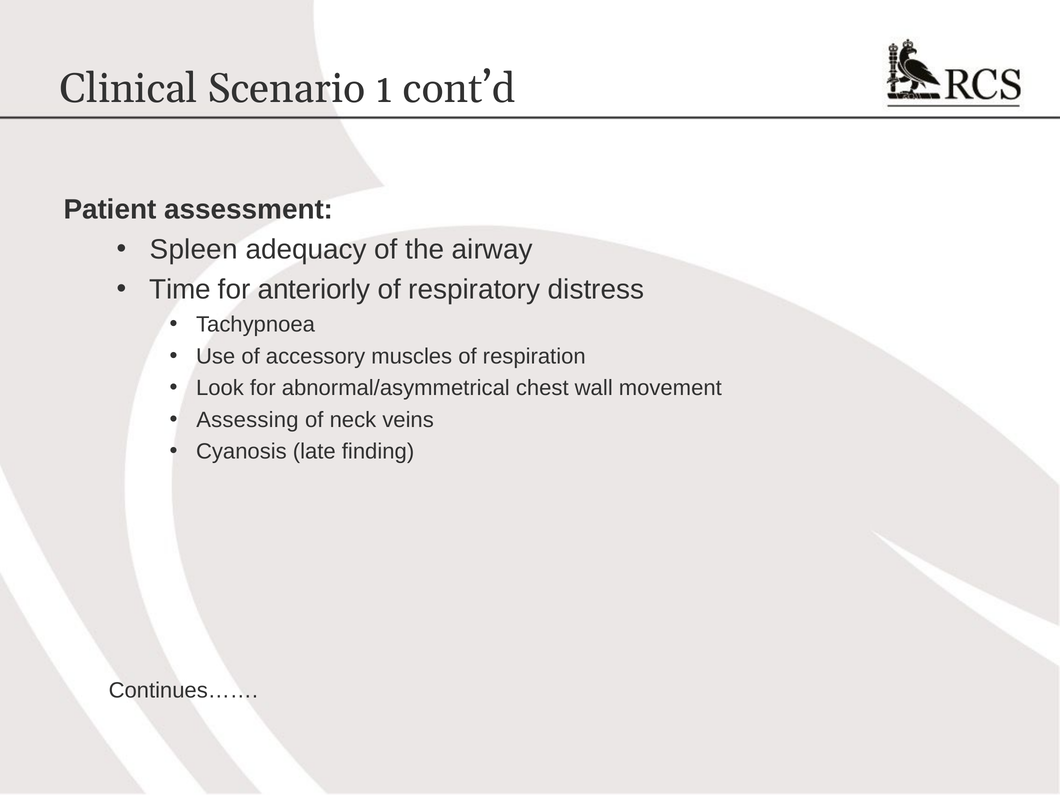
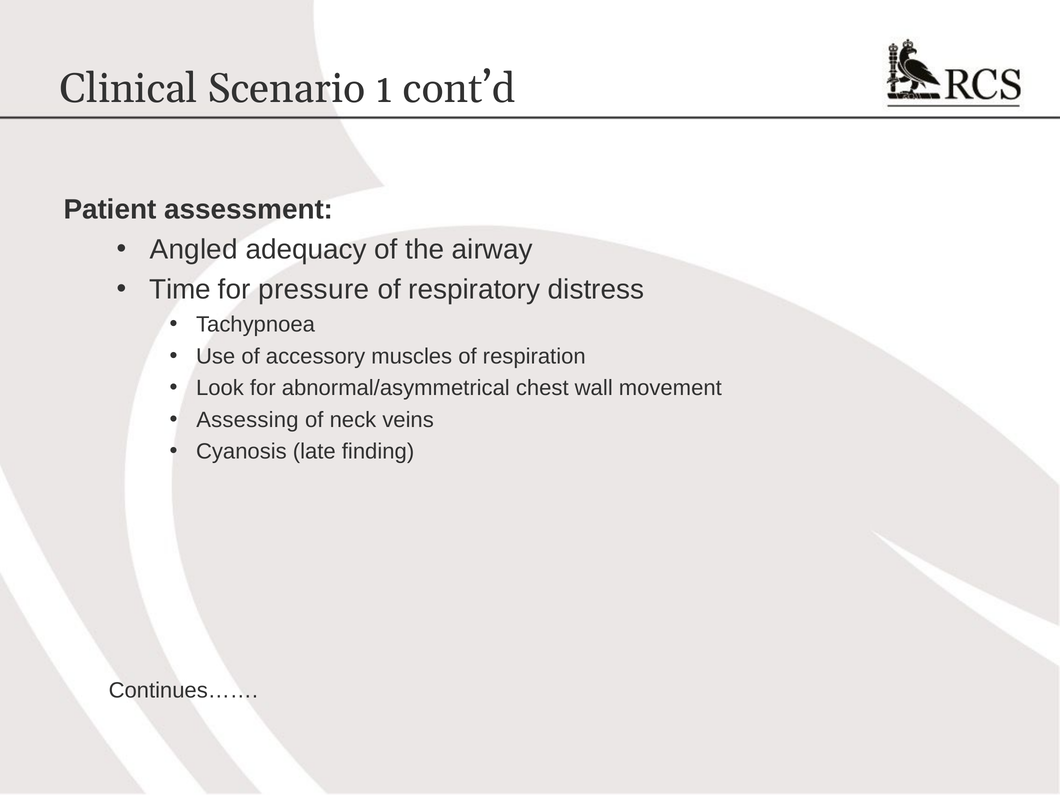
Spleen: Spleen -> Angled (194, 250)
anteriorly: anteriorly -> pressure (314, 290)
